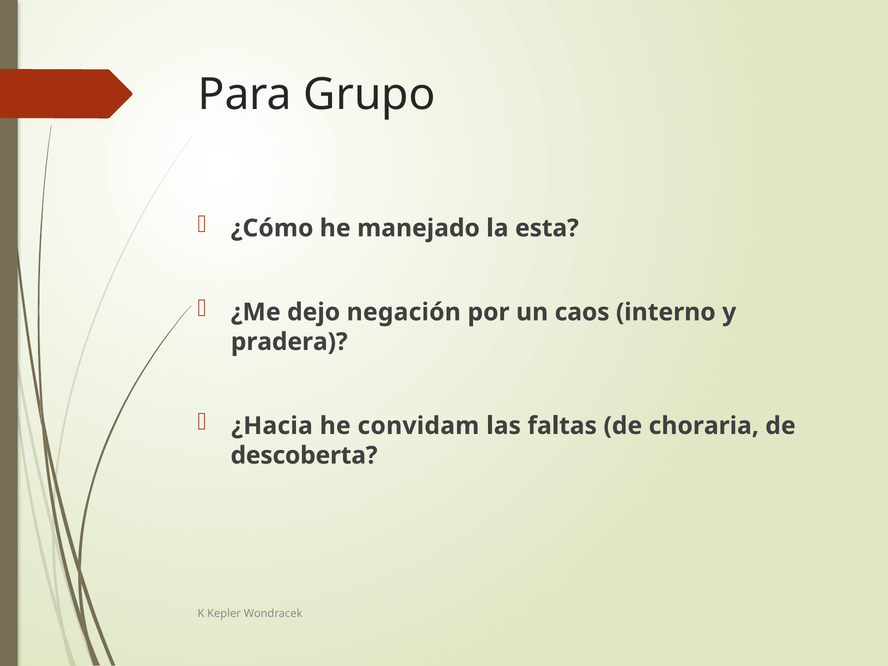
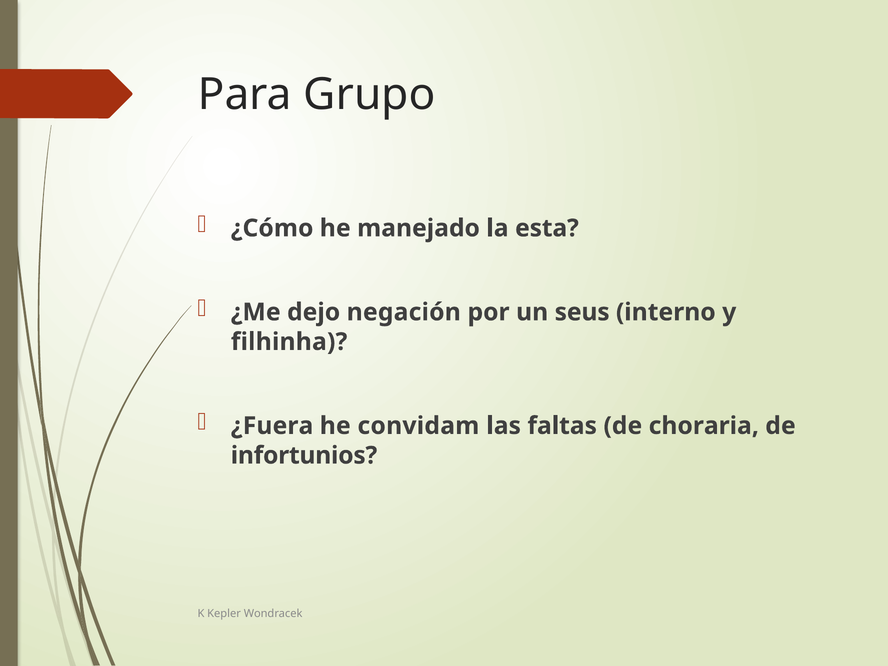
caos: caos -> seus (582, 312)
pradera: pradera -> filhinha (289, 342)
¿Hacia: ¿Hacia -> ¿Fuera (272, 426)
descoberta: descoberta -> infortunios (304, 455)
